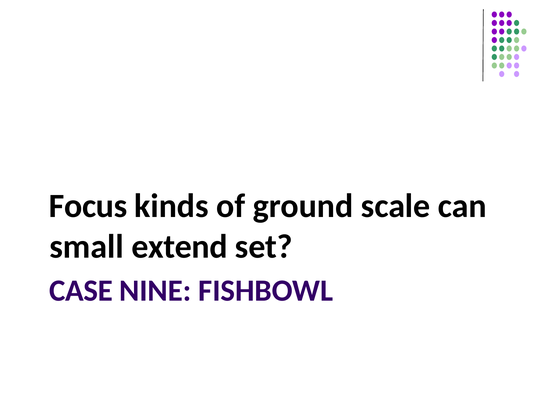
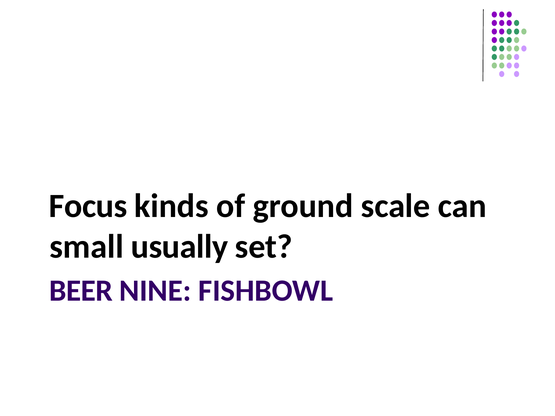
extend: extend -> usually (180, 247)
CASE: CASE -> BEER (81, 291)
